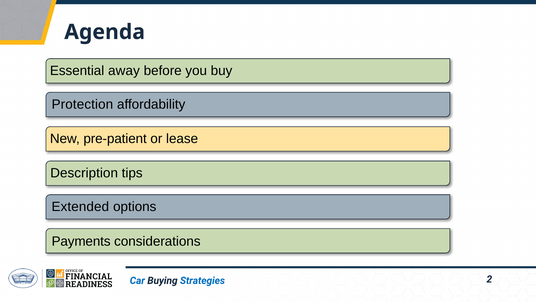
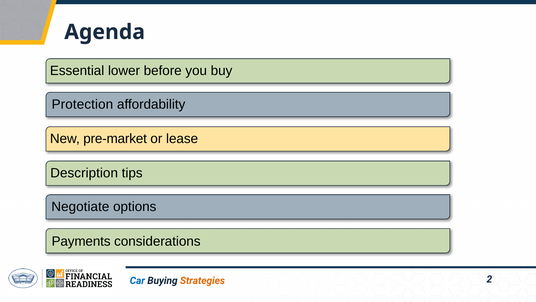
away: away -> lower (124, 71)
pre-patient: pre-patient -> pre-market (115, 139)
Extended: Extended -> Negotiate (80, 206)
Strategies colour: blue -> orange (202, 280)
